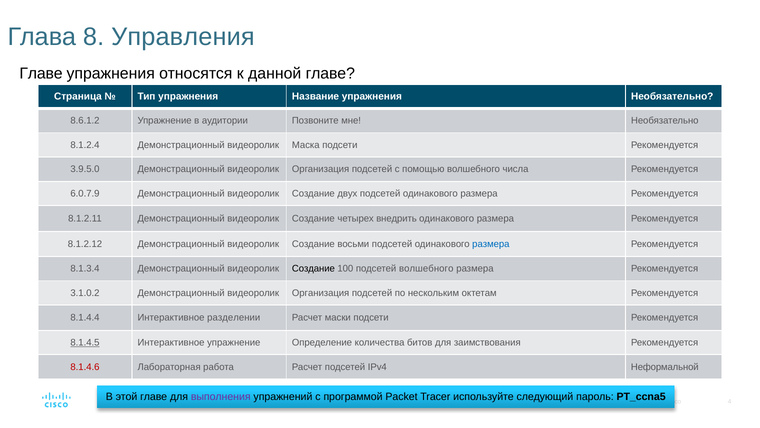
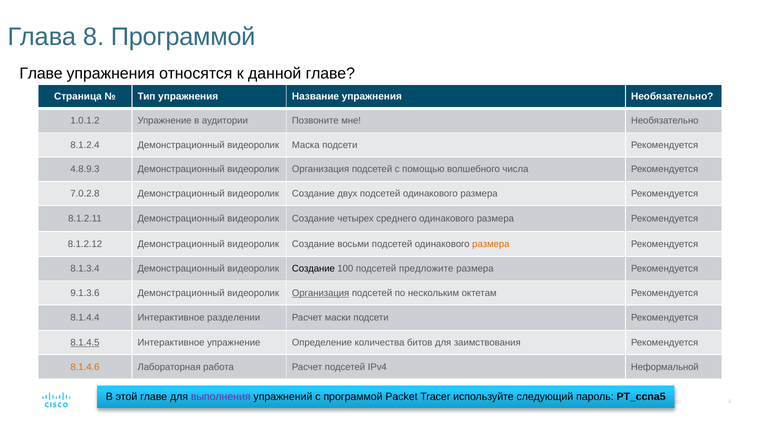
8 Управления: Управления -> Программой (183, 37)
8.6.1.2: 8.6.1.2 -> 1.0.1.2 (85, 121)
3.9.5.0: 3.9.5.0 -> 4.8.9.3 (85, 169)
6.0.7.9: 6.0.7.9 -> 7.0.2.8 (85, 193)
внедрить: внедрить -> среднего (396, 218)
размера colour: blue -> orange (491, 244)
подсетей волшебного: волшебного -> предложите (426, 268)
3.1.0.2: 3.1.0.2 -> 9.1.3.6 (85, 293)
Организация underline: none -> present (321, 293)
8.1.4.6 colour: red -> orange (85, 367)
